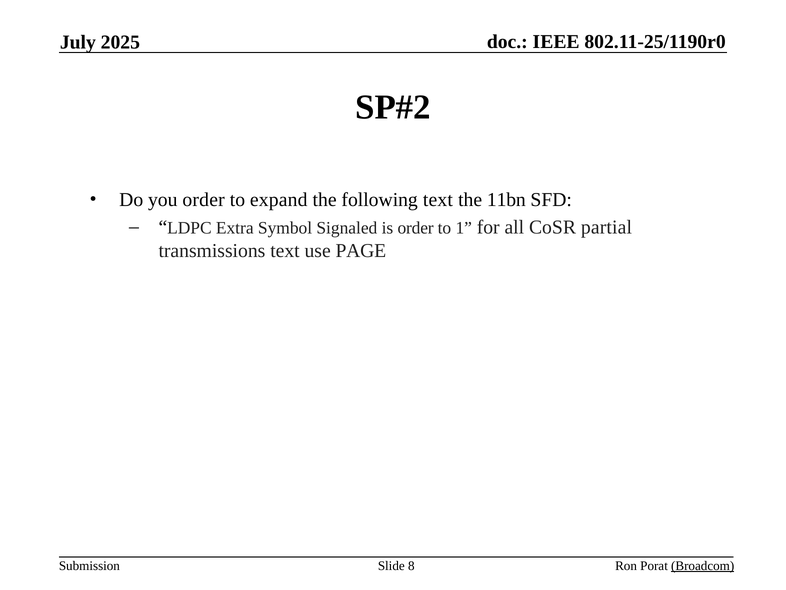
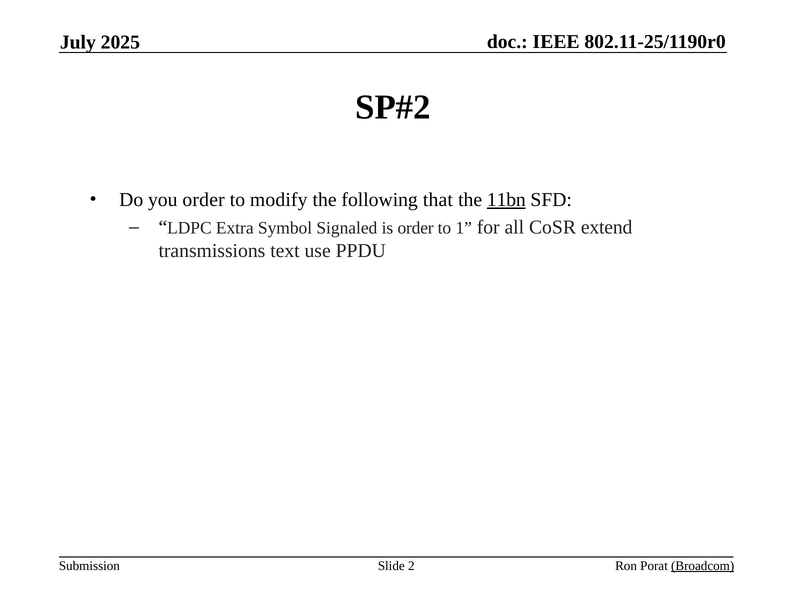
expand: expand -> modify (279, 200)
following text: text -> that (438, 200)
11bn underline: none -> present (506, 200)
partial: partial -> extend (607, 227)
PAGE: PAGE -> PPDU (361, 251)
8: 8 -> 2 (411, 565)
